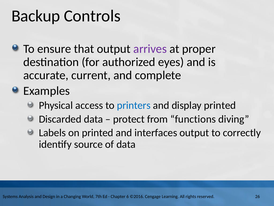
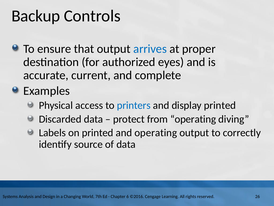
arrives colour: purple -> blue (150, 49)
from functions: functions -> operating (193, 119)
and interfaces: interfaces -> operating (156, 133)
